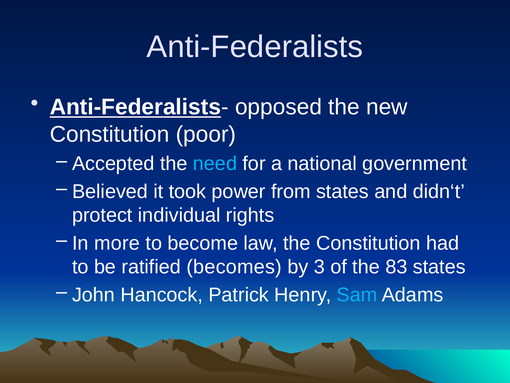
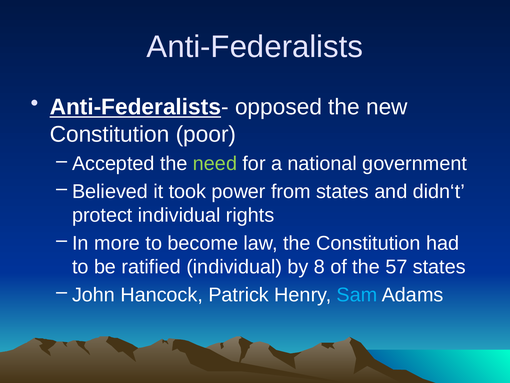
need colour: light blue -> light green (215, 163)
ratified becomes: becomes -> individual (234, 267)
3: 3 -> 8 (319, 267)
83: 83 -> 57 (396, 267)
